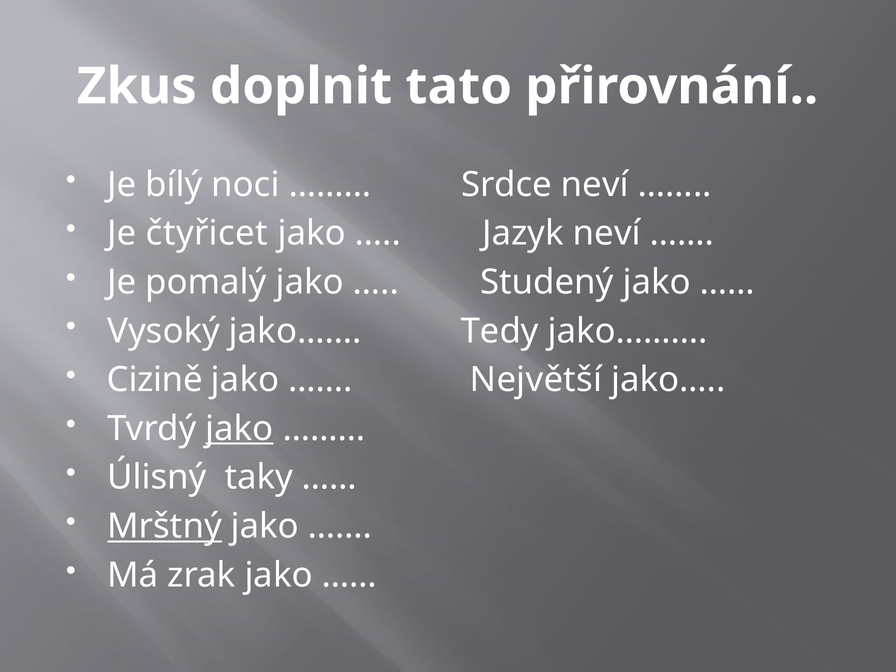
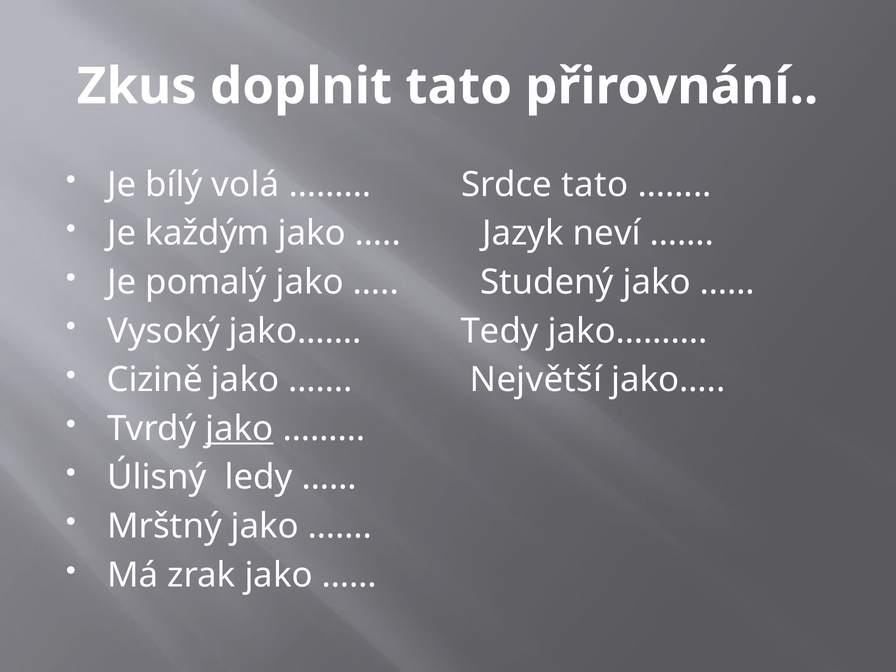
noci: noci -> volá (245, 185)
Srdce neví: neví -> tato (595, 185)
čtyřicet: čtyřicet -> každým (207, 233)
taky: taky -> ledy (259, 477)
Mrštný underline: present -> none (165, 526)
